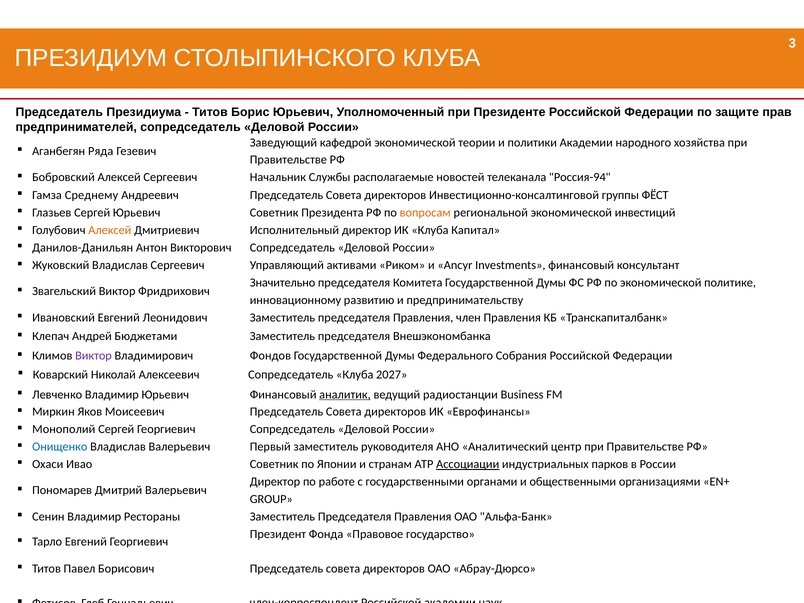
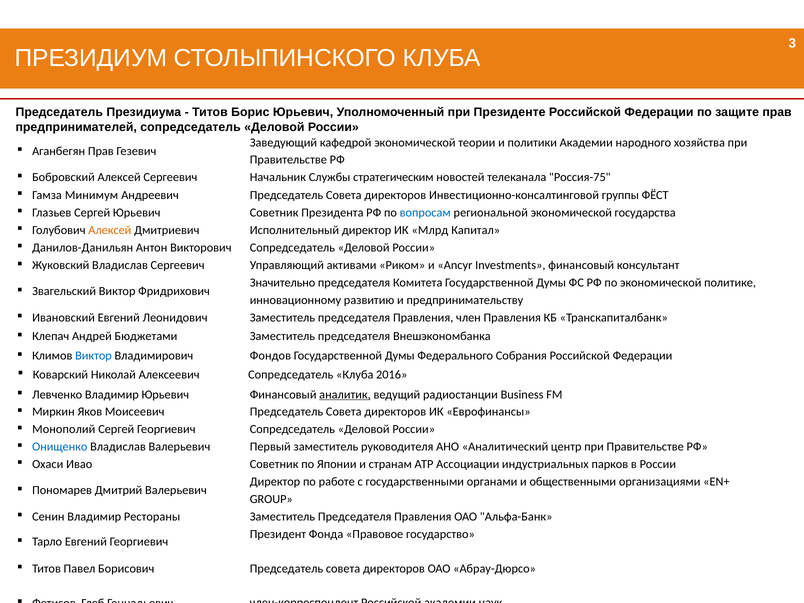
Аганбегян Ряда: Ряда -> Прав (101, 151)
располагаемые: располагаемые -> стратегическим (393, 177)
Россия-94: Россия-94 -> Россия-75 (580, 177)
Среднему: Среднему -> Минимум (92, 195)
вопросам colour: orange -> blue (425, 213)
инвестиций: инвестиций -> государства (645, 213)
ИК Клуба: Клуба -> Млрд (430, 230)
Виктор colour: purple -> blue (94, 356)
2027: 2027 -> 2016 (392, 374)
Ассоциации underline: present -> none (468, 464)
